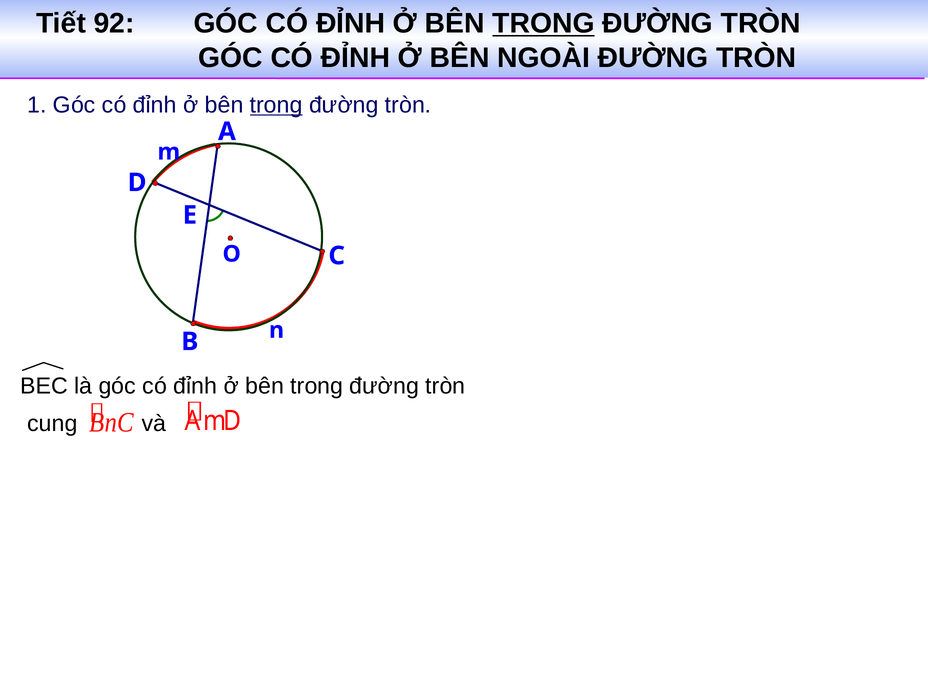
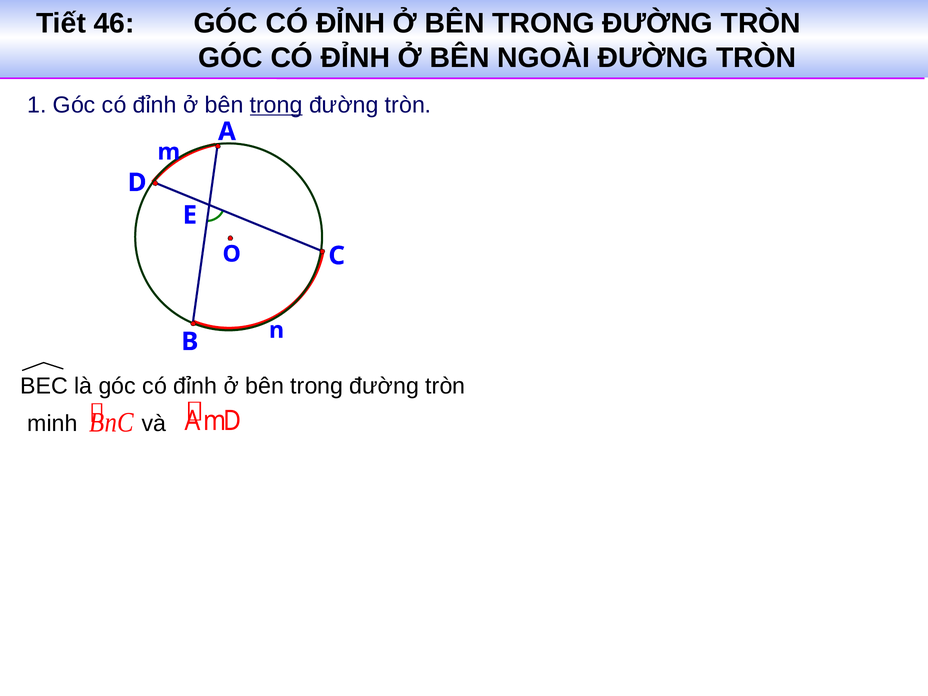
92: 92 -> 46 (114, 23)
TRONG underline: present -> none (544, 23)
cung: cung -> minh (52, 424)
